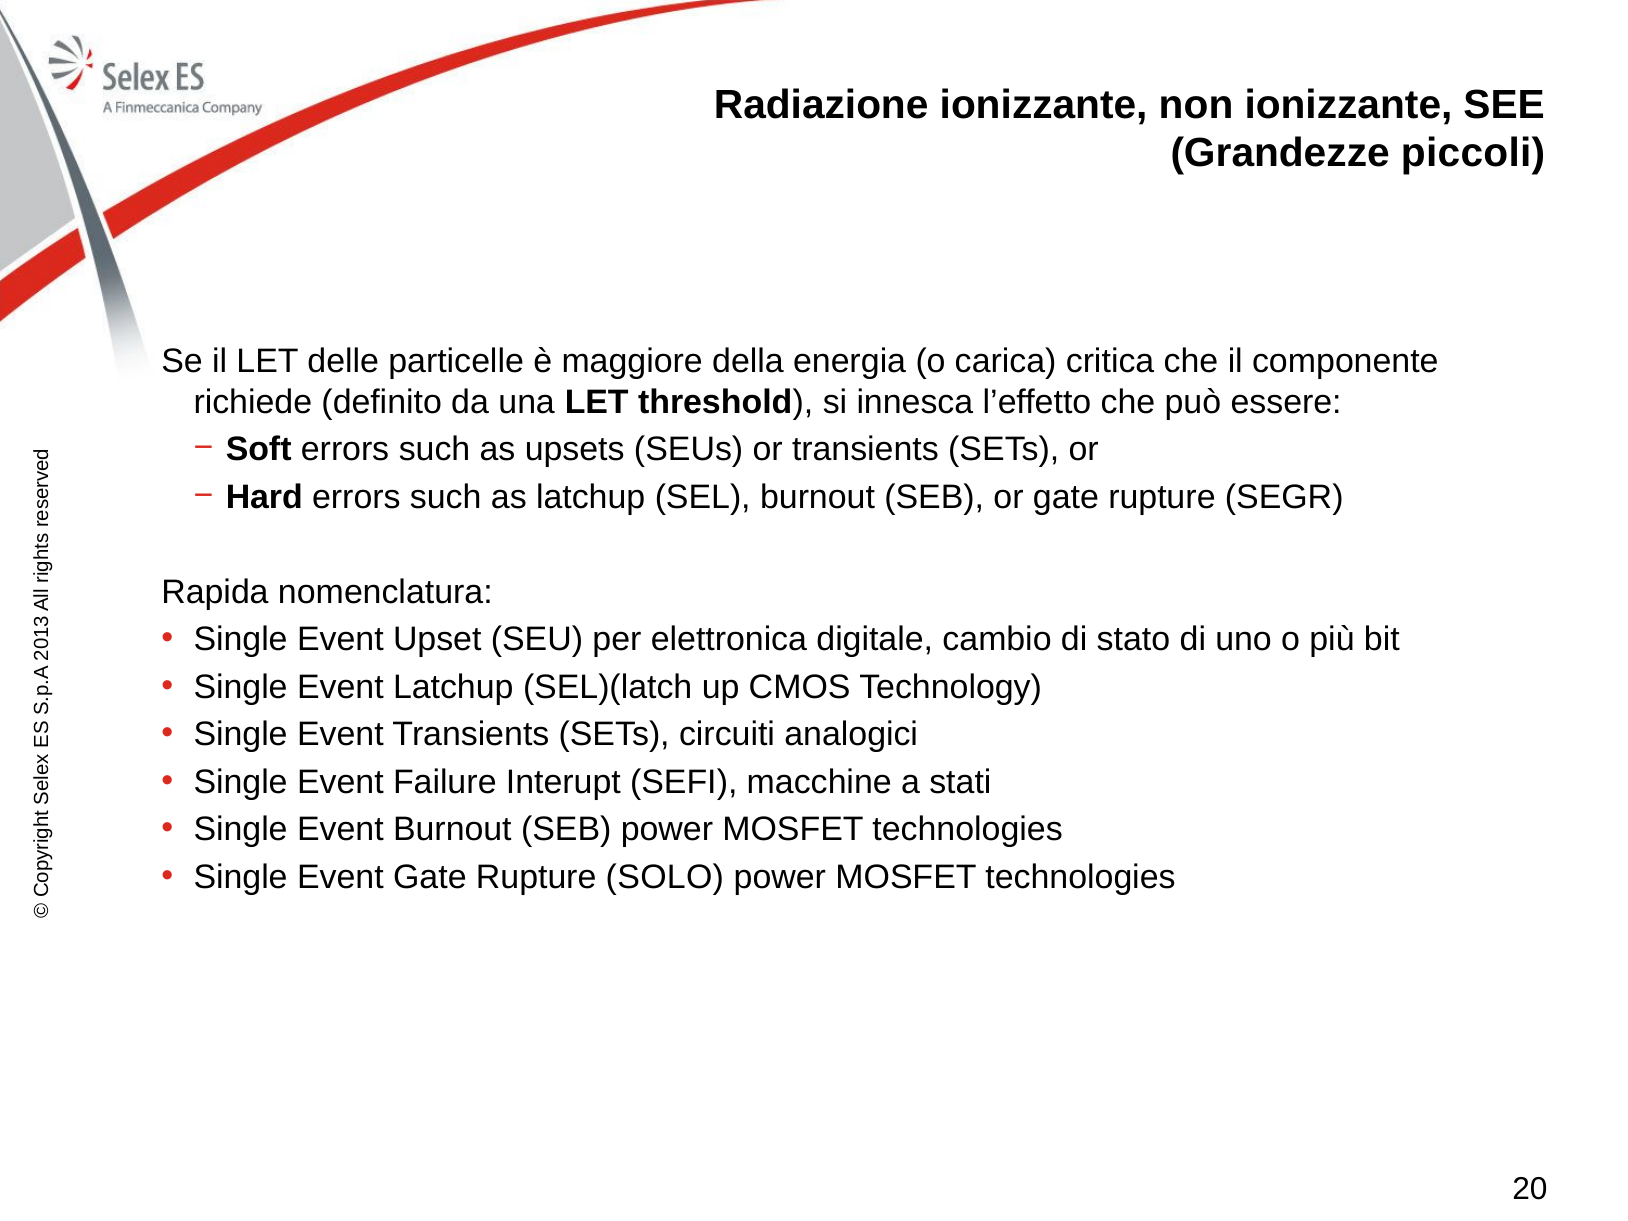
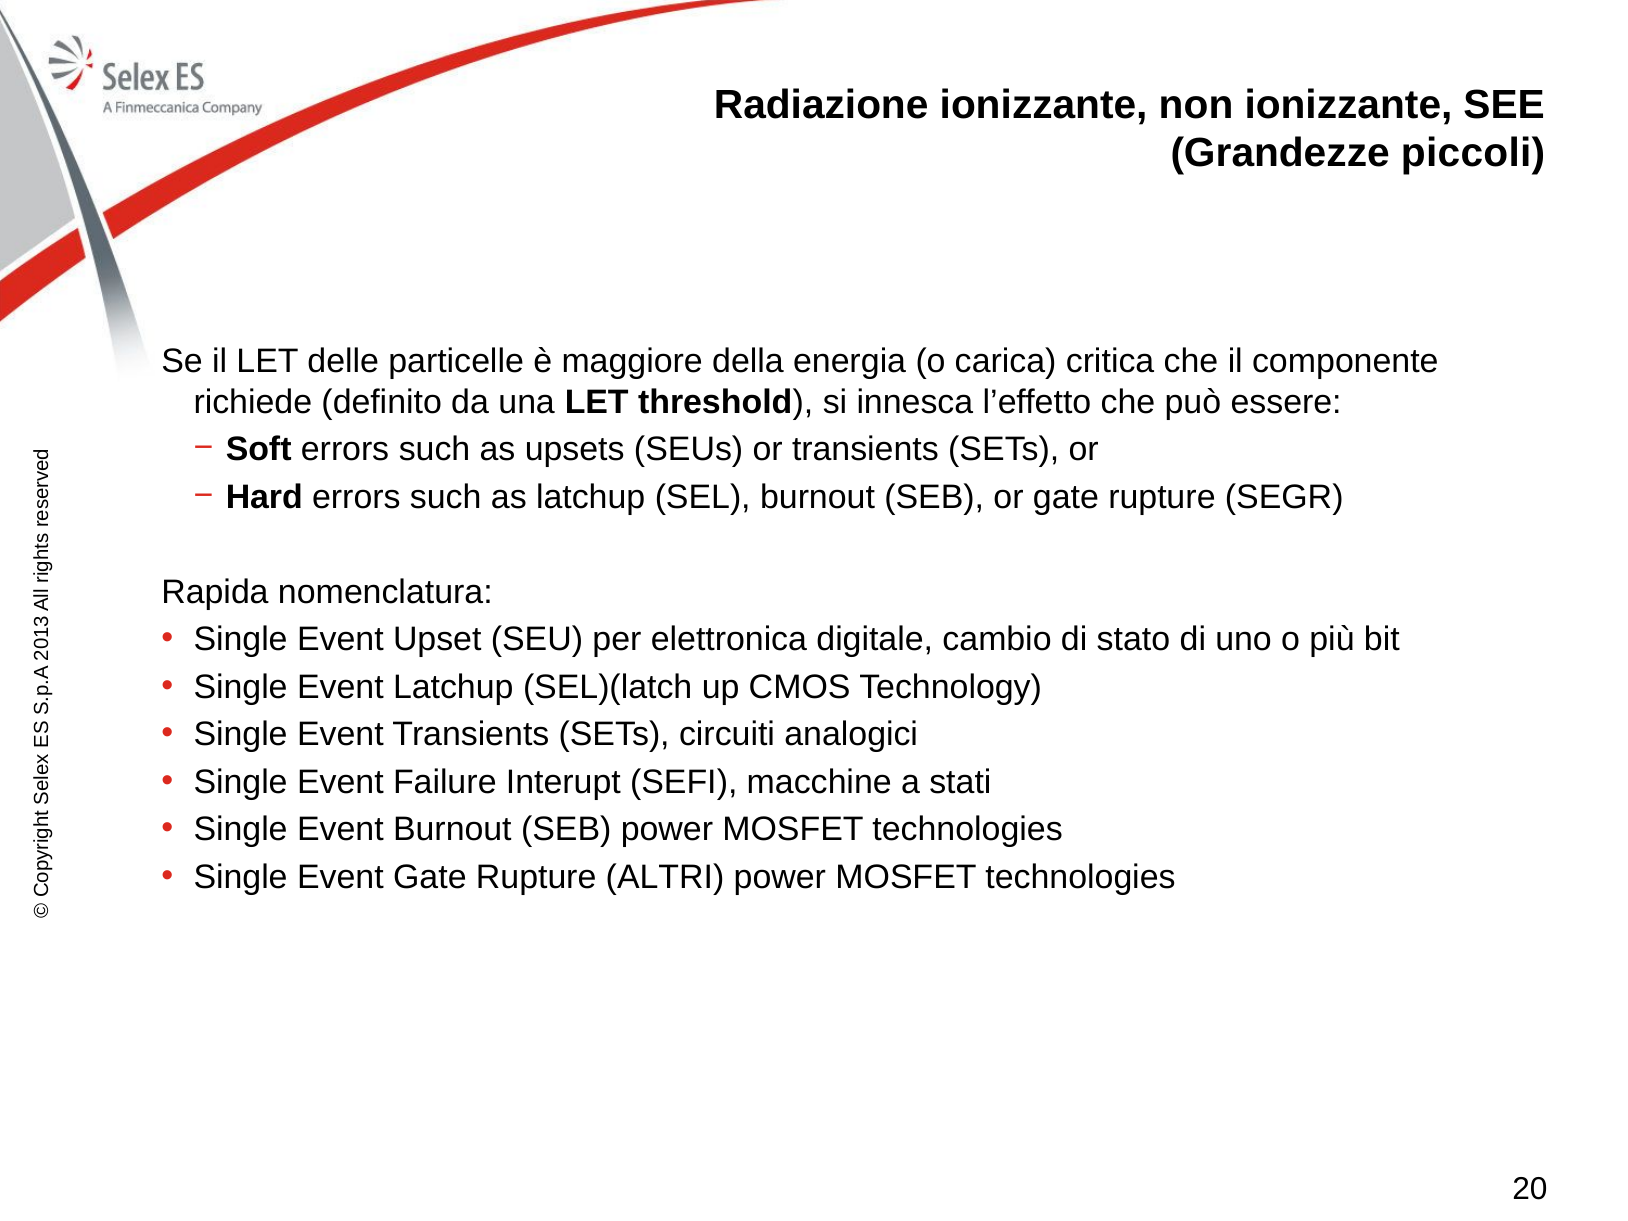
SOLO: SOLO -> ALTRI (665, 877)
